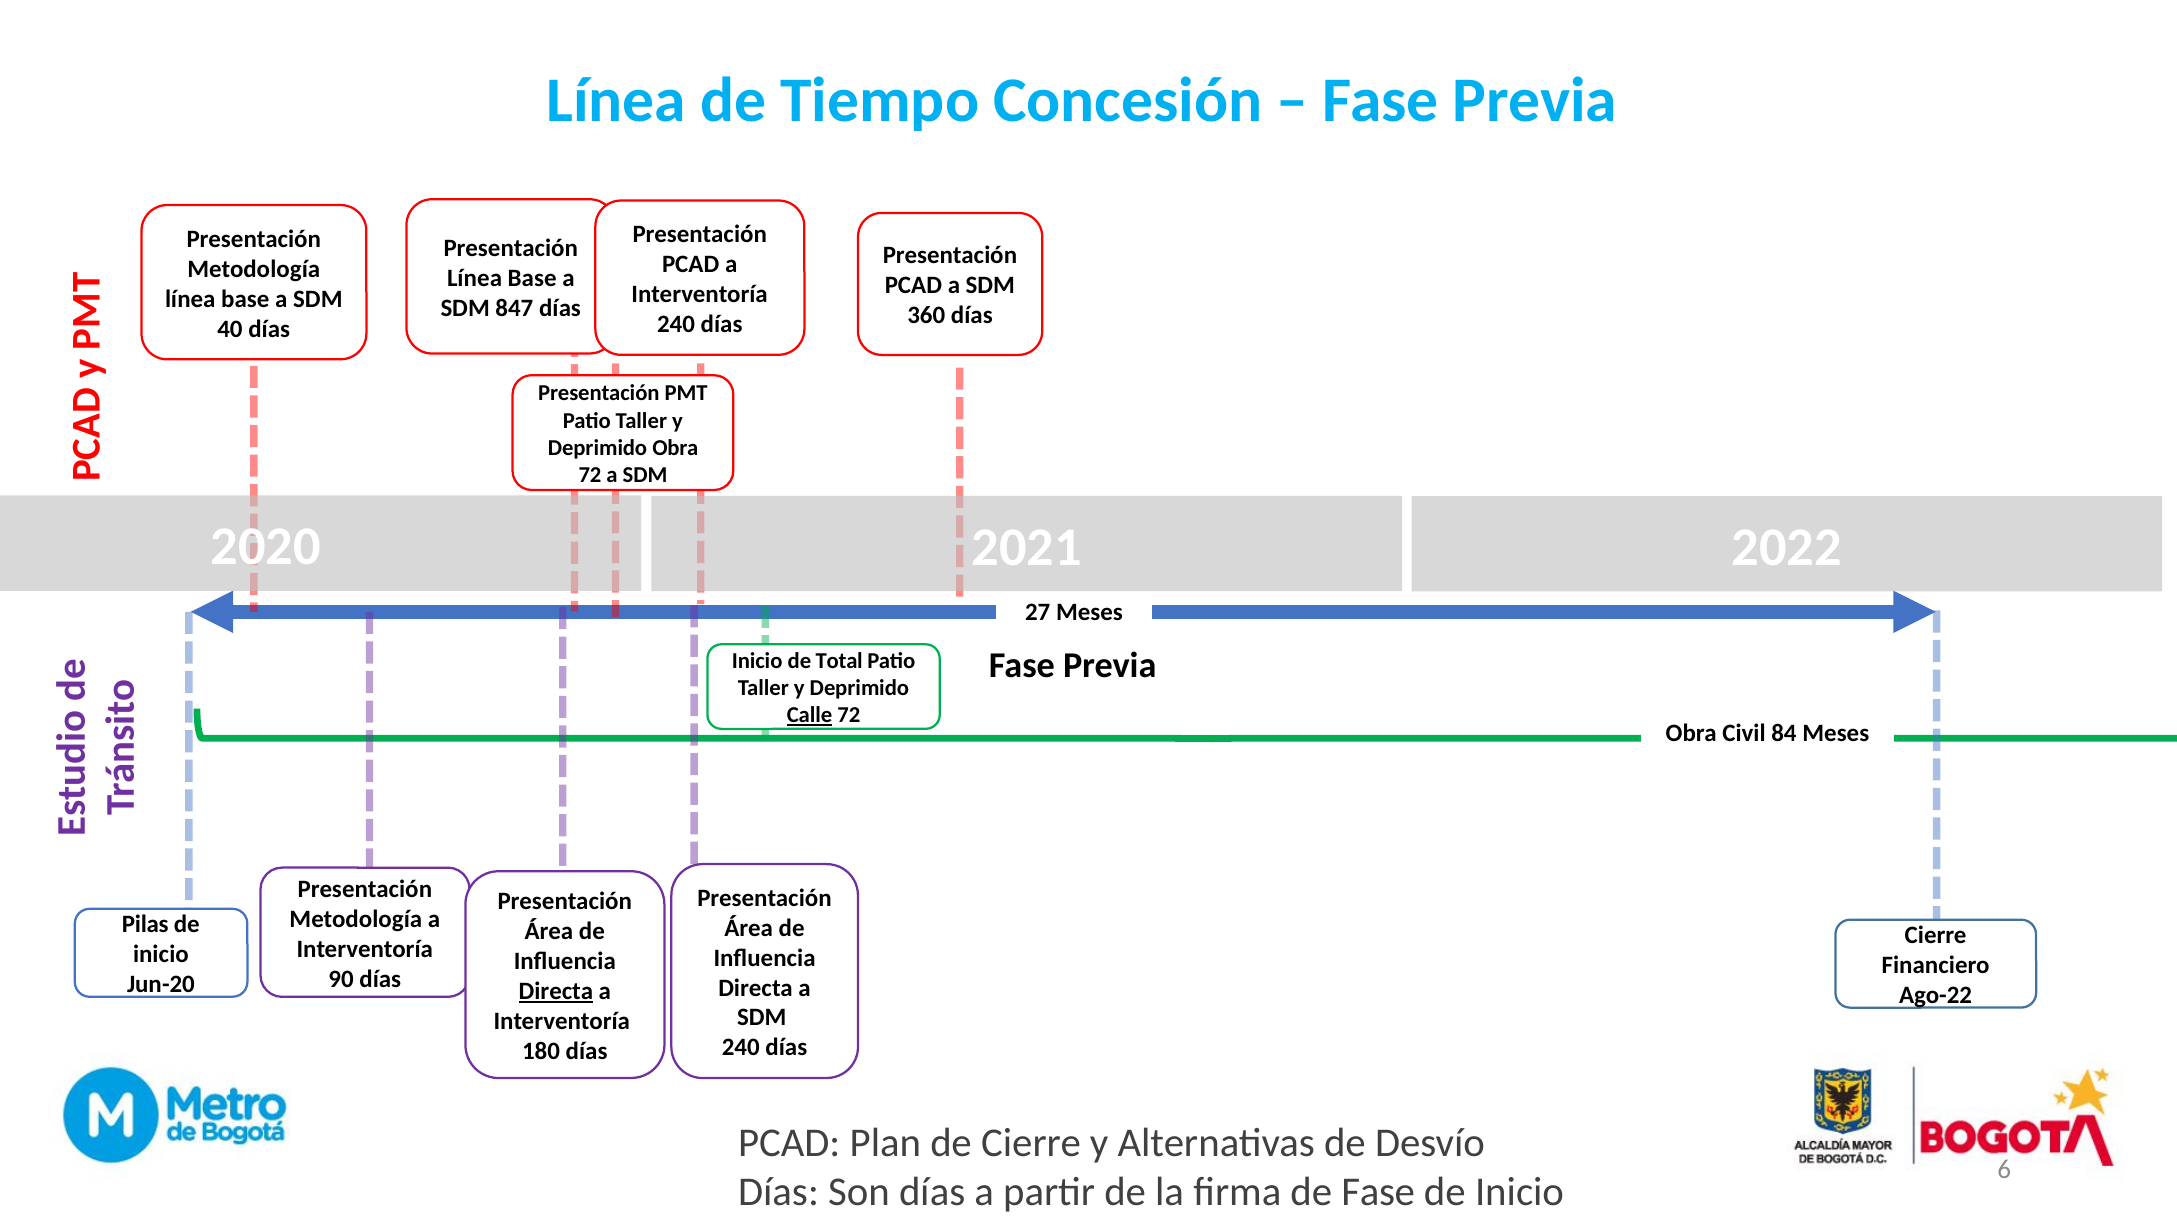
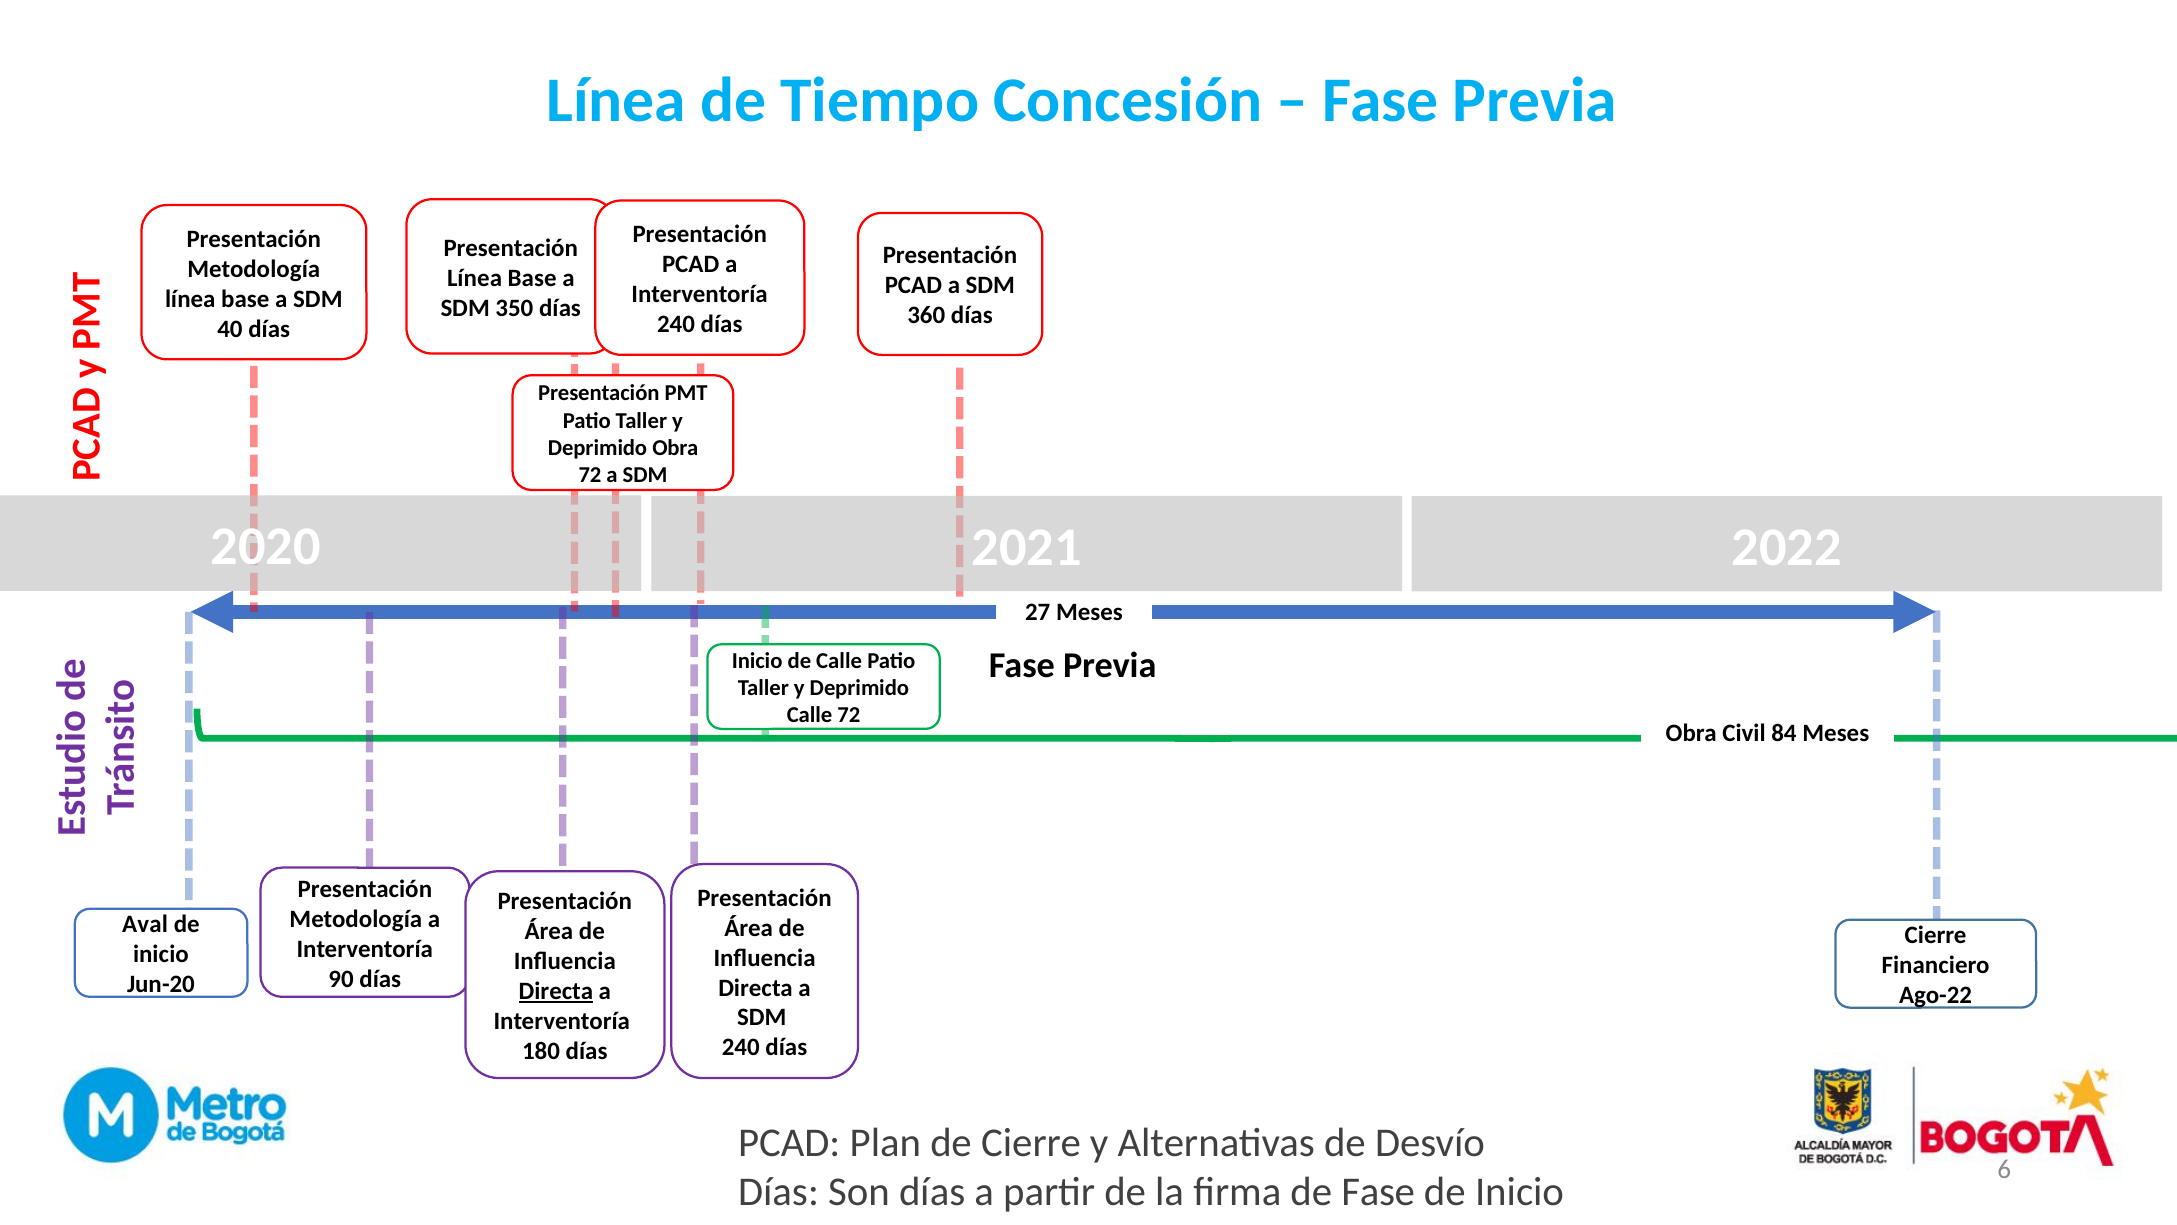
847: 847 -> 350 (514, 308)
de Total: Total -> Calle (839, 661)
Calle underline: present -> none (810, 715)
Pilas: Pilas -> Aval (145, 924)
